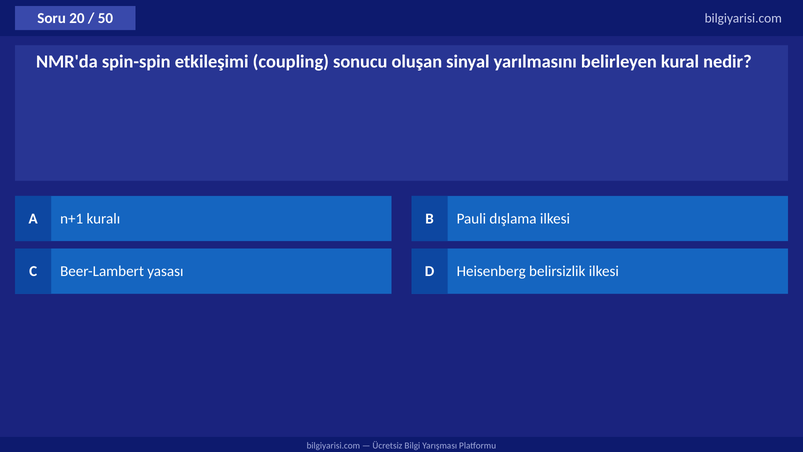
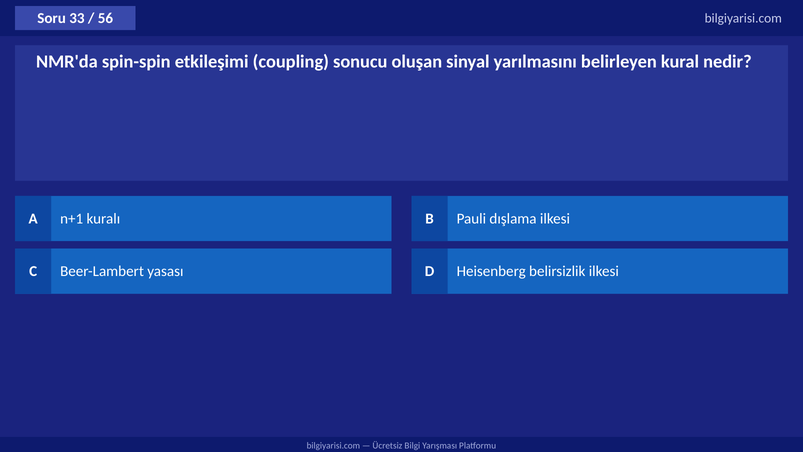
20: 20 -> 33 (77, 18)
50: 50 -> 56 (105, 18)
